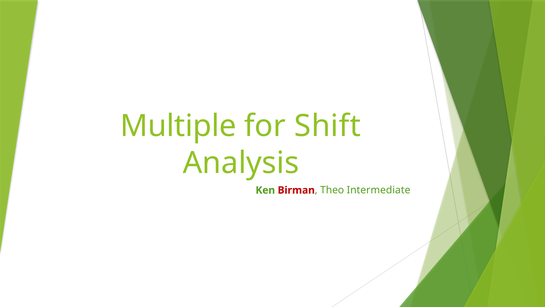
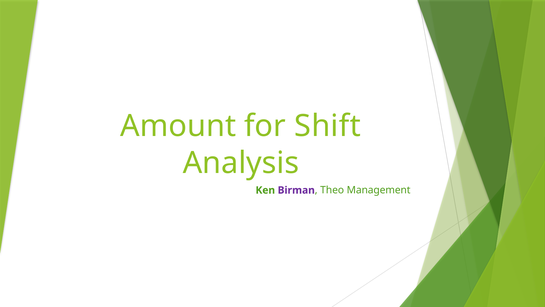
Multiple: Multiple -> Amount (178, 126)
Birman colour: red -> purple (296, 190)
Intermediate: Intermediate -> Management (379, 190)
